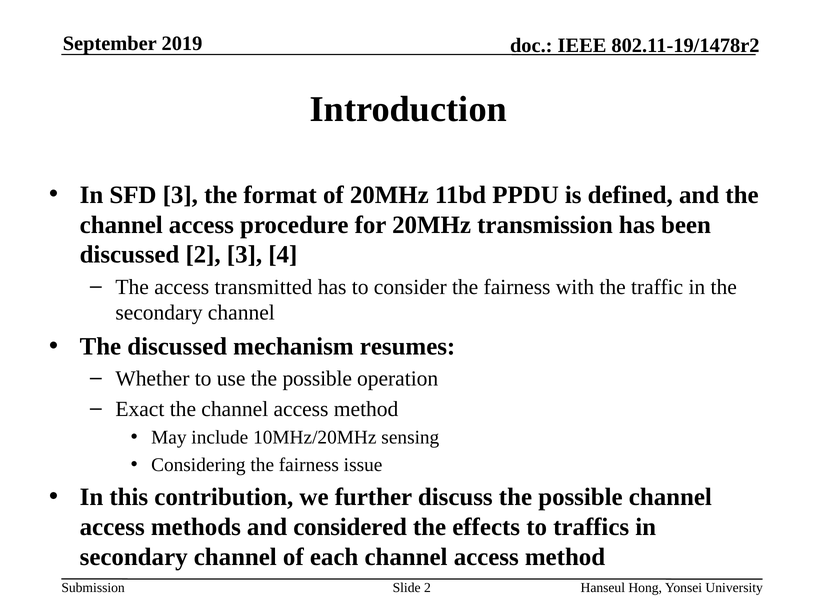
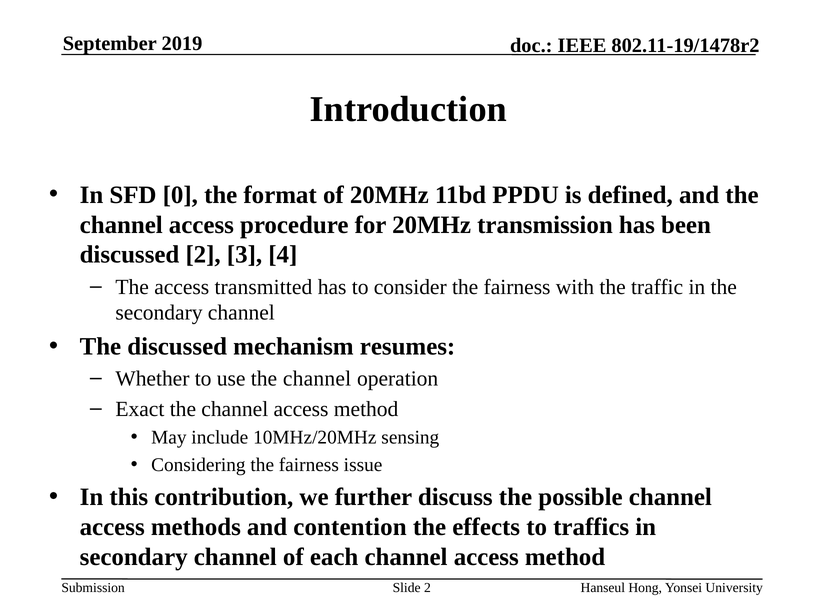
SFD 3: 3 -> 0 (180, 195)
use the possible: possible -> channel (317, 378)
considered: considered -> contention (350, 527)
